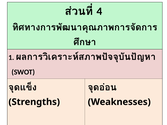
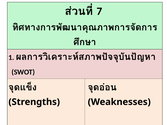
4: 4 -> 7 (99, 11)
